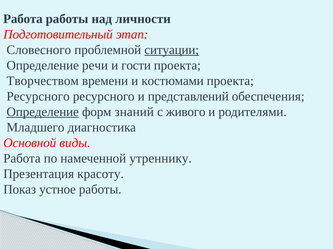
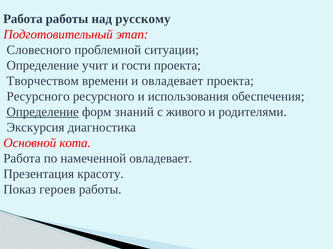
личности: личности -> русскому (143, 19)
ситуации underline: present -> none (172, 50)
речи: речи -> учит (95, 66)
и костюмами: костюмами -> овладевает (172, 81)
представлений: представлений -> использования (188, 97)
Младшего: Младшего -> Экскурсия (35, 128)
виды: виды -> кота (75, 143)
намеченной утреннику: утреннику -> овладевает (161, 159)
устное: устное -> героев (57, 190)
